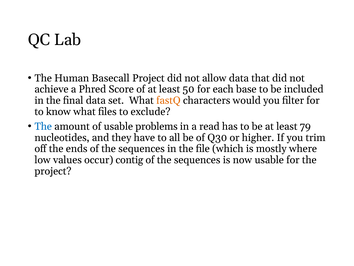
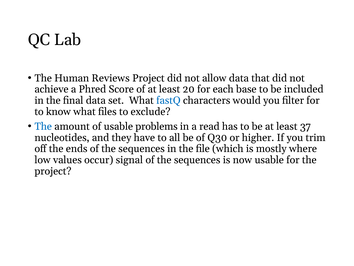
Basecall: Basecall -> Reviews (111, 78)
50: 50 -> 20 (189, 89)
fastQ colour: orange -> blue (168, 100)
79: 79 -> 37 (305, 126)
contig: contig -> signal (129, 160)
